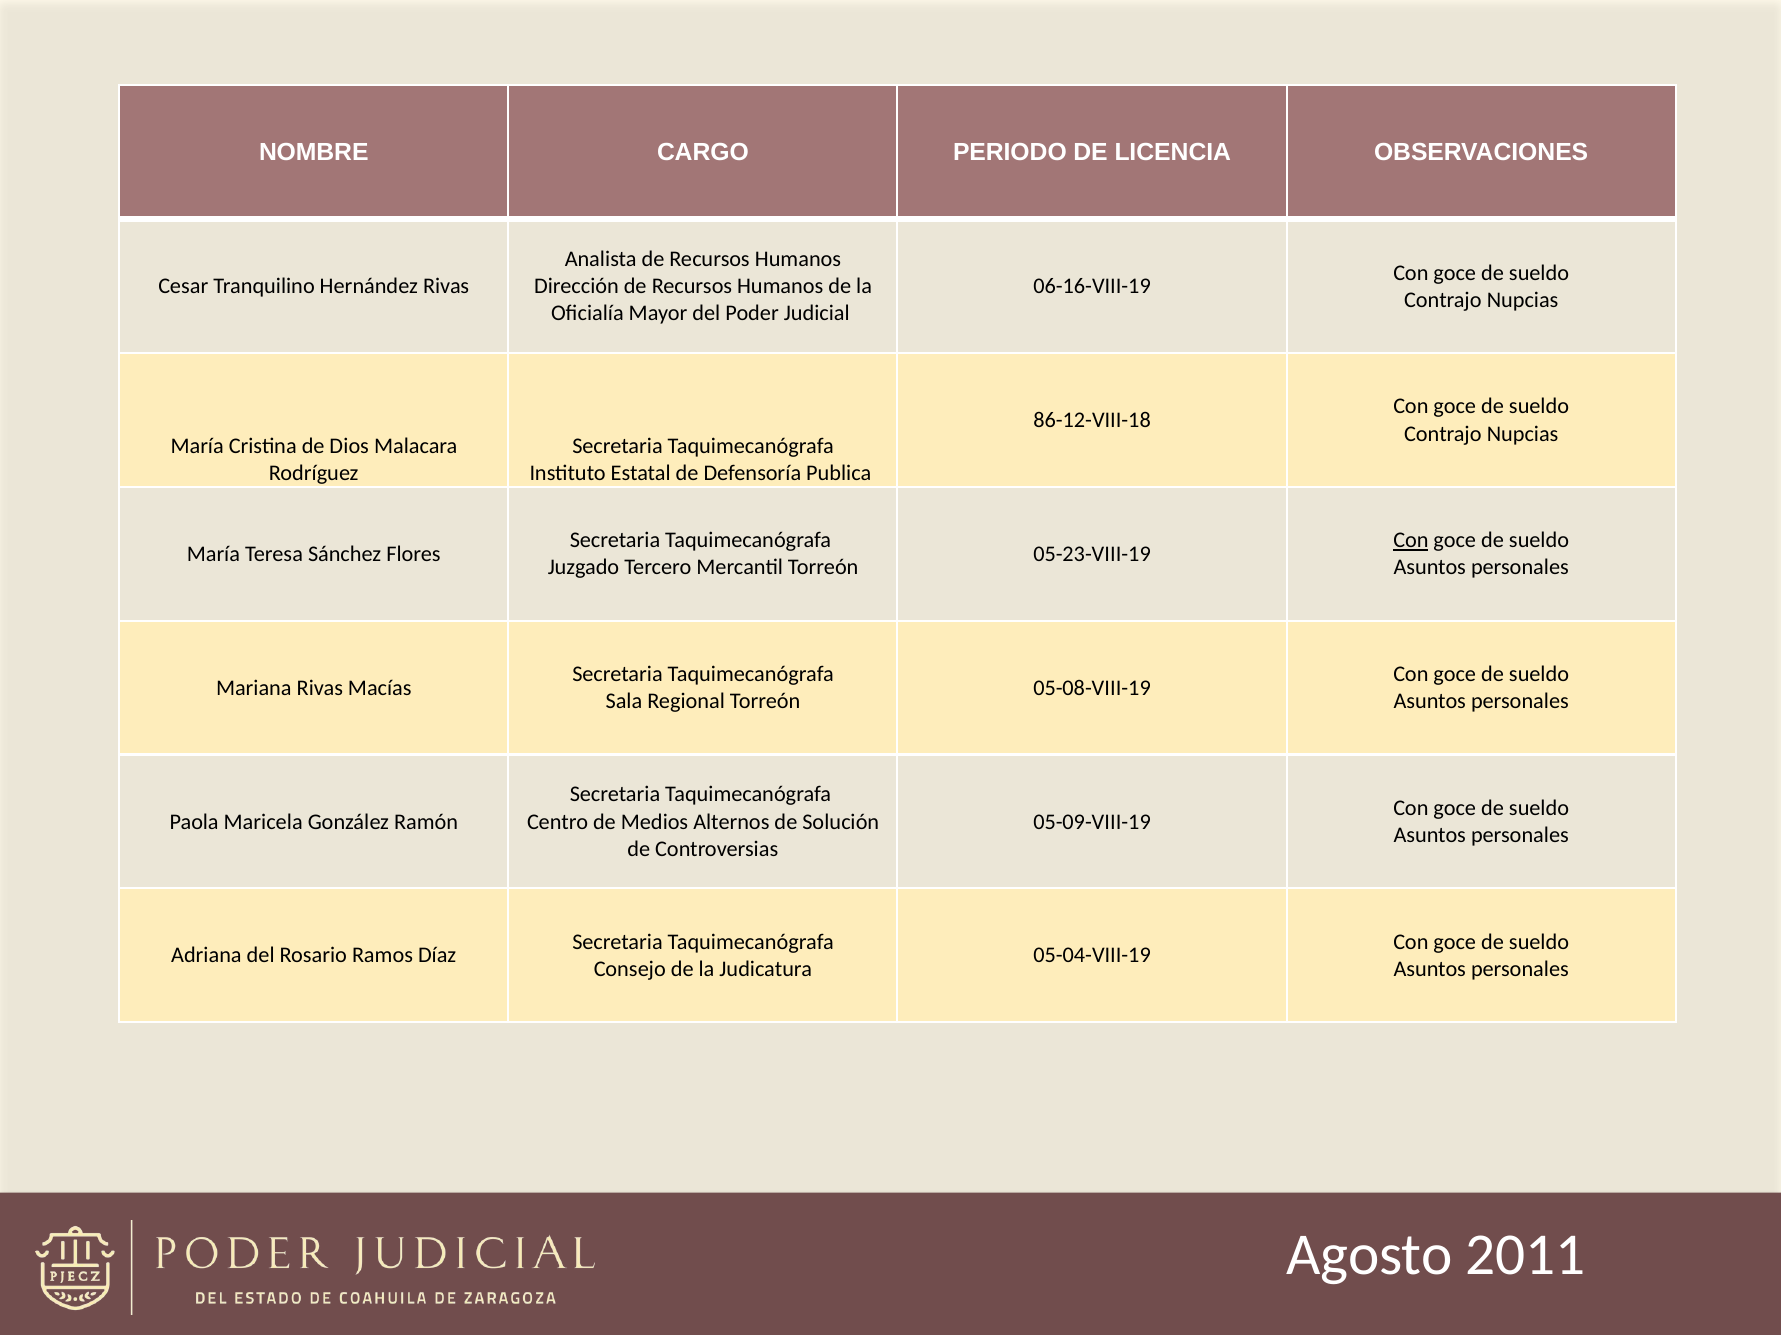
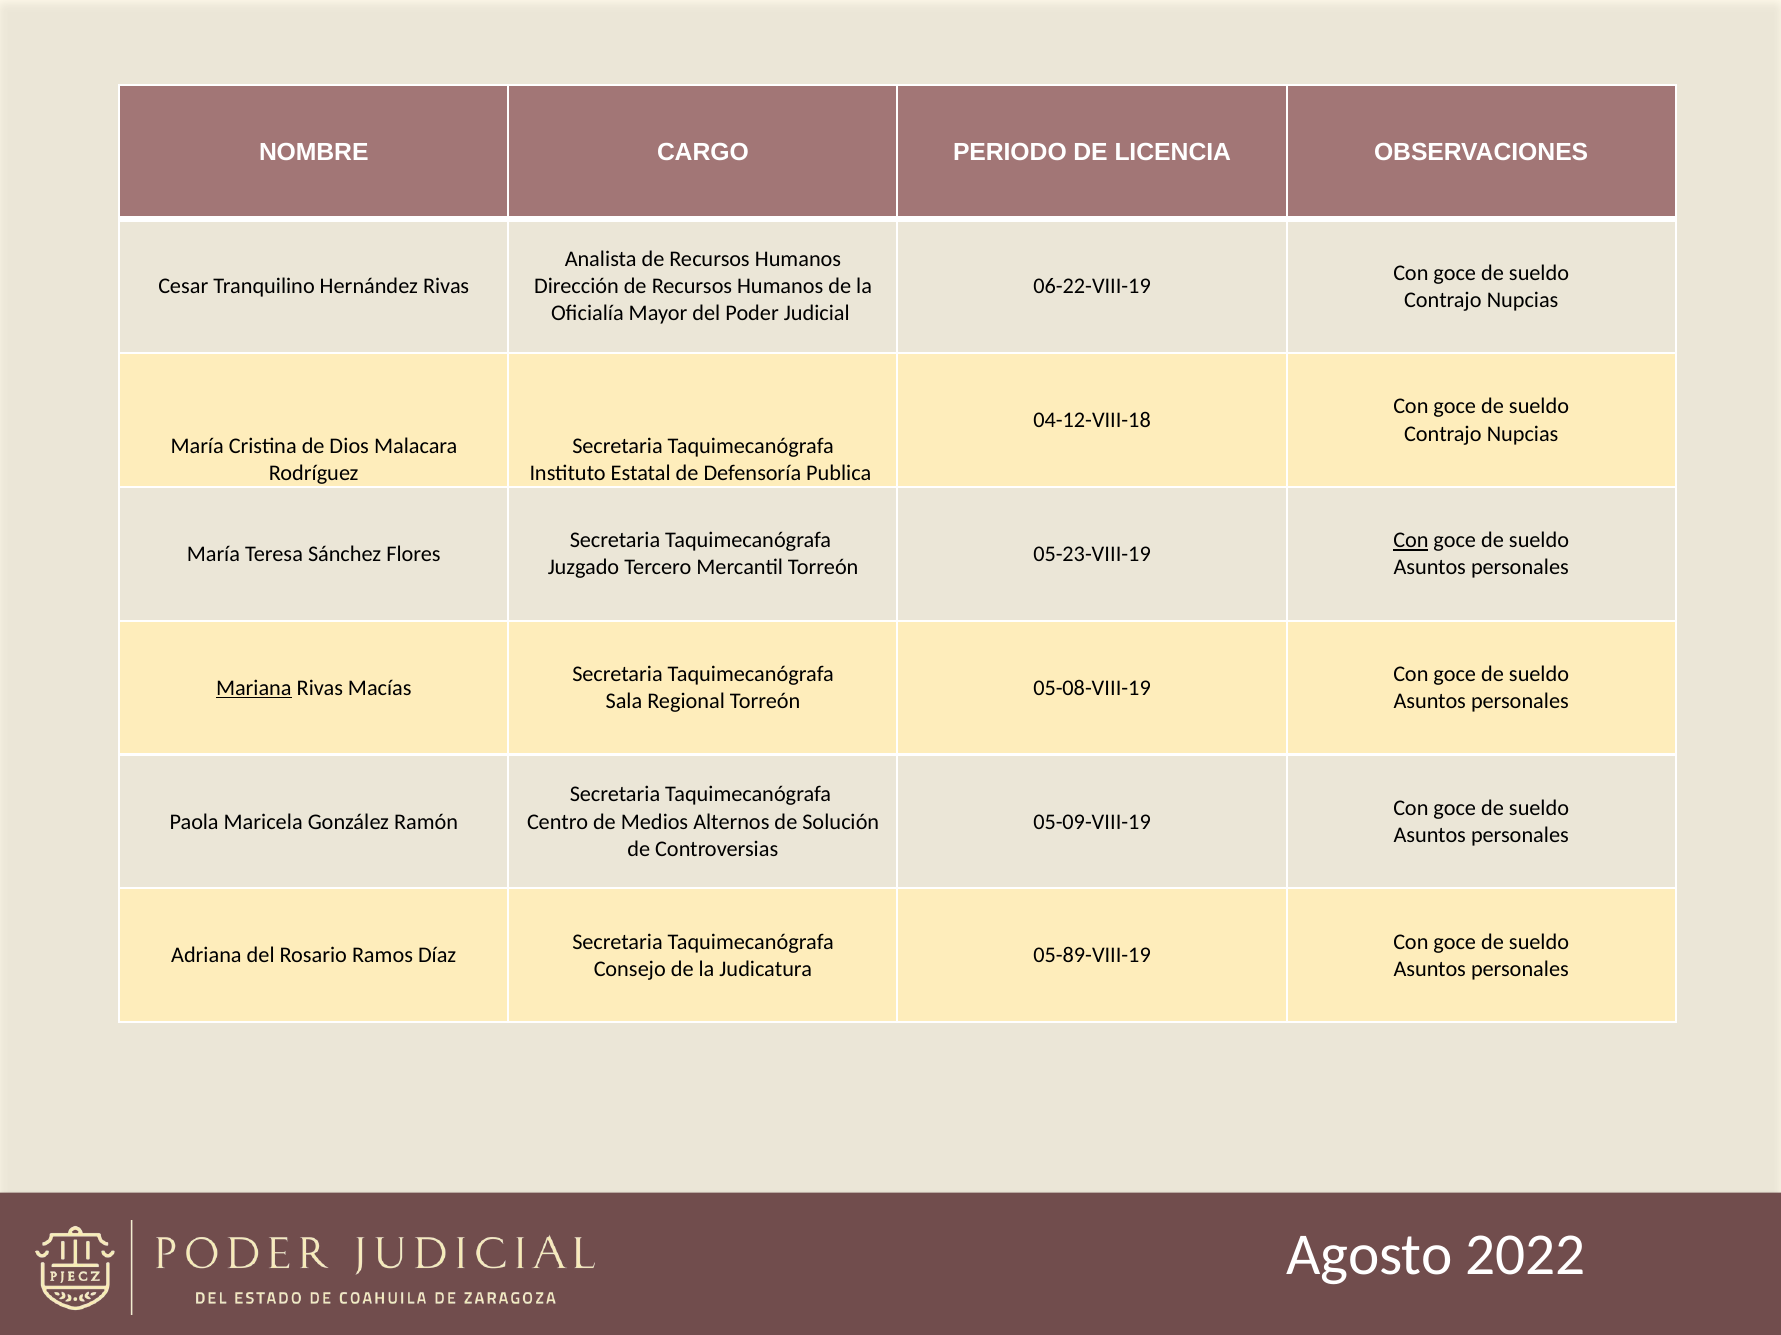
06-16-VIII-19: 06-16-VIII-19 -> 06-22-VIII-19 (1092, 286)
86-12-VIII-18: 86-12-VIII-18 -> 04-12-VIII-18 (1092, 420)
Mariana underline: none -> present (254, 688)
05-04-VIII-19: 05-04-VIII-19 -> 05-89-VIII-19 (1092, 956)
2011: 2011 -> 2022 (1526, 1256)
